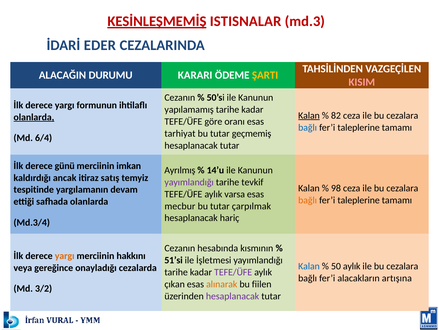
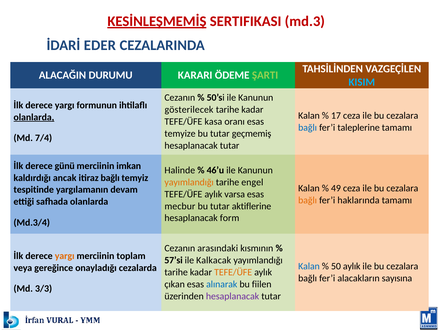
ISTISNALAR: ISTISNALAR -> SERTIFIKASI (246, 21)
ŞARTI colour: yellow -> light green (265, 75)
KISIM colour: pink -> light blue (362, 82)
yapılamamış: yapılamamış -> gösterilecek (189, 109)
Kalan underline: present -> none (309, 115)
82: 82 -> 17 (336, 115)
göre: göre -> kasa (213, 121)
tarhiyat: tarhiyat -> temyize (180, 133)
6/4: 6/4 -> 7/4 (44, 138)
Ayrılmış: Ayrılmış -> Halinde (180, 170)
14’u: 14’u -> 46’u (215, 170)
itiraz satış: satış -> bağlı (110, 177)
yayımlandığı colour: purple -> orange (189, 182)
tevkif: tevkif -> engel (252, 182)
98: 98 -> 49 (336, 188)
taleplerine: taleplerine -> haklarında (359, 200)
çarpılmak: çarpılmak -> aktiflerine (252, 206)
hariç: hariç -> form (230, 218)
hesabında: hesabında -> arasındaki (218, 248)
hakkını: hakkını -> toplam (131, 255)
51’si: 51’si -> 57’si (174, 260)
İşletmesi: İşletmesi -> Kalkacak (214, 260)
TEFE/ÜFE colour: purple -> orange (233, 272)
artışına: artışına -> sayısına (397, 278)
alınarak colour: orange -> blue (222, 284)
3/2: 3/2 -> 3/3 (44, 288)
